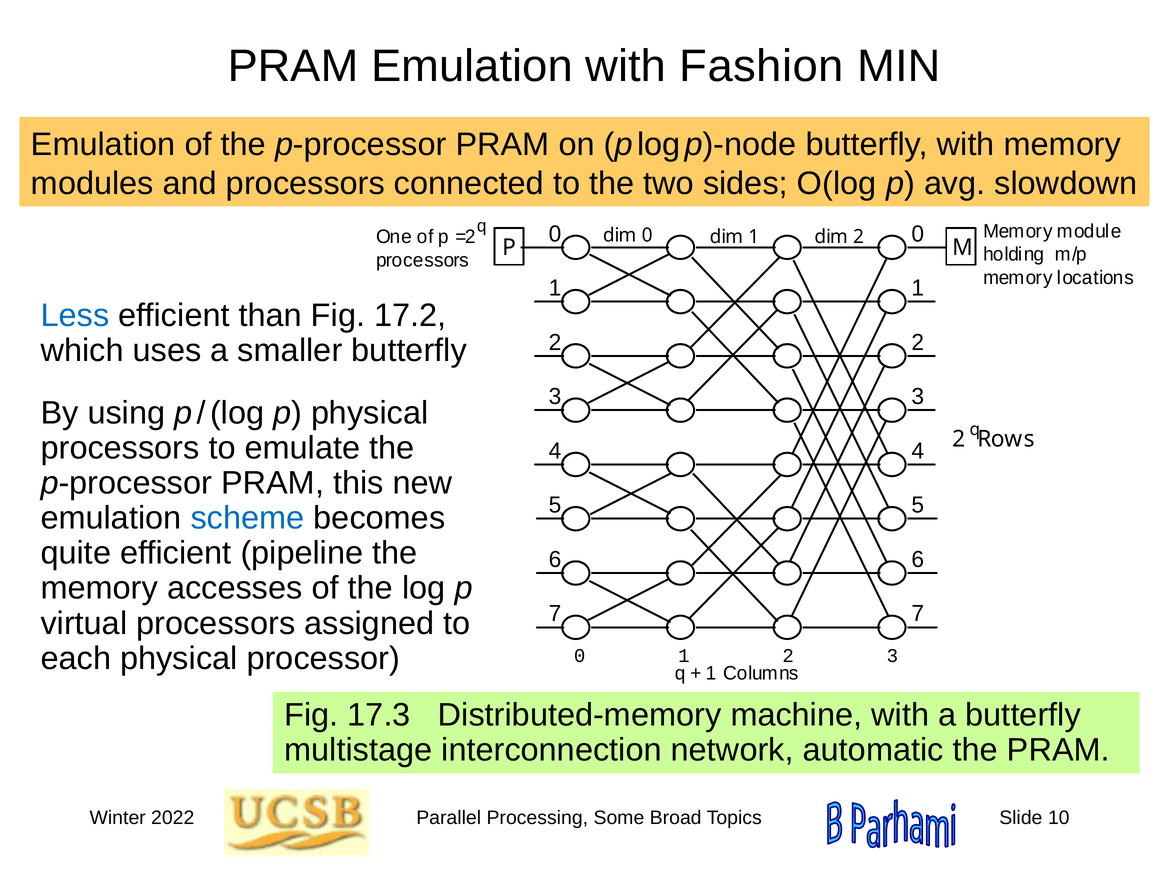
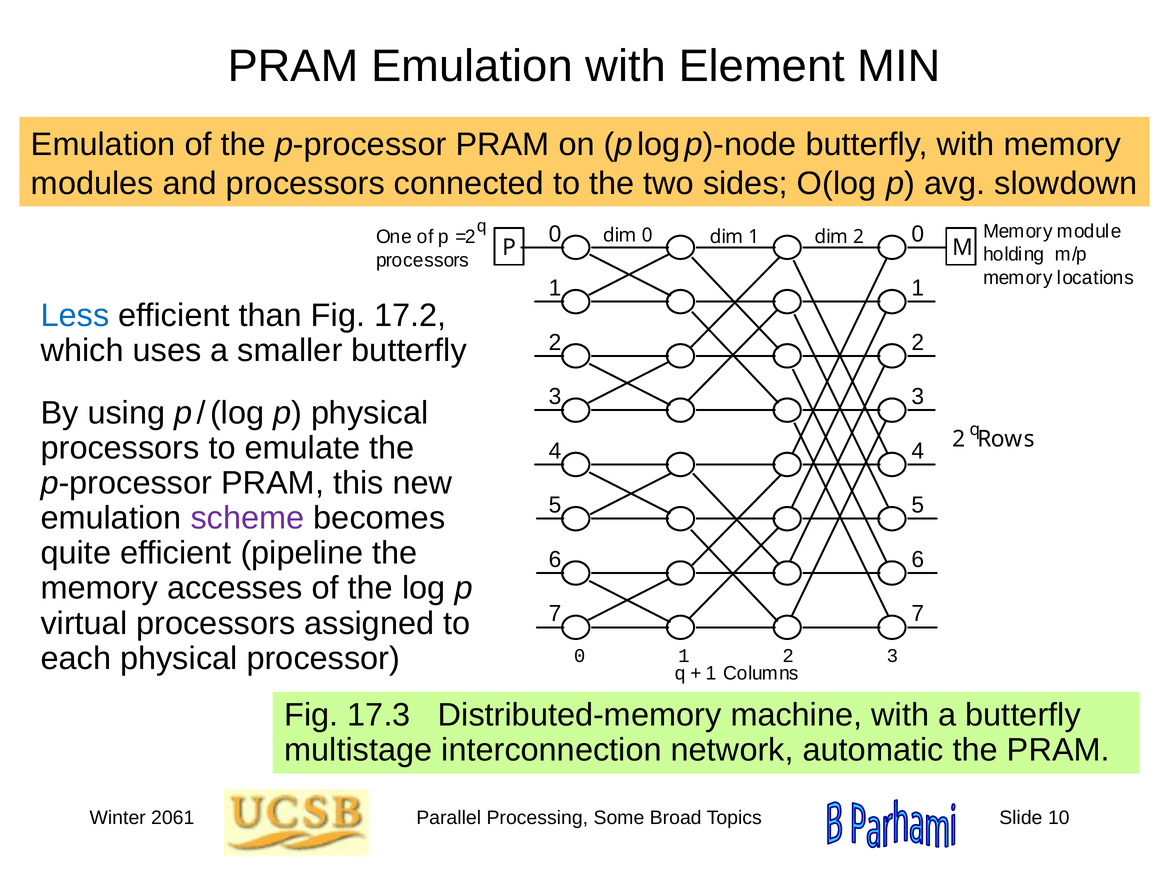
Fashion: Fashion -> Element (762, 66)
scheme colour: blue -> purple (247, 518)
2022: 2022 -> 2061 (173, 818)
